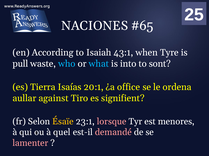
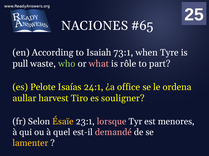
43:1: 43:1 -> 73:1 (123, 53)
who colour: light blue -> light green (67, 64)
what colour: light blue -> pink (99, 64)
into: into -> rôle (128, 64)
sont: sont -> part (160, 64)
Tierra: Tierra -> Pelote (43, 88)
20:1: 20:1 -> 24:1 (94, 88)
against: against -> harvest (54, 99)
signifient: signifient -> souligner (123, 99)
lamenter colour: pink -> yellow (30, 144)
